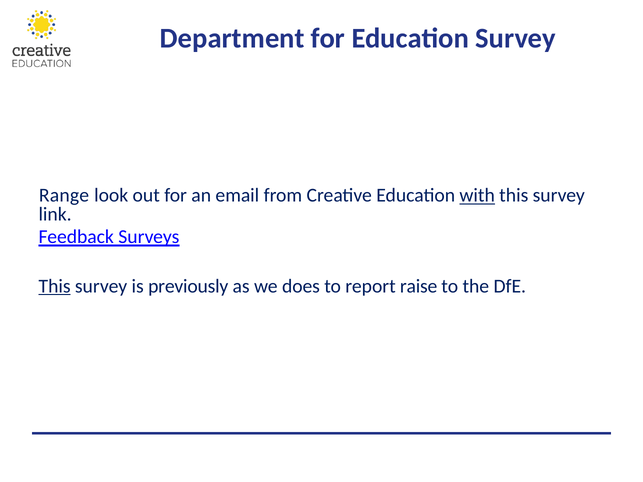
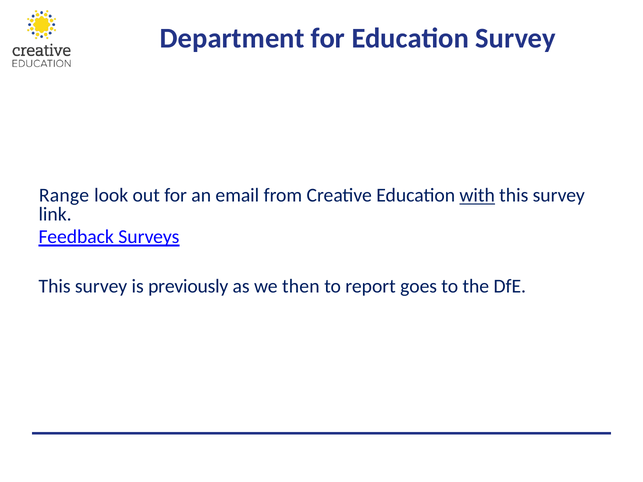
This underline: present -> none (55, 286)
does: does -> then (301, 286)
raise: raise -> goes (419, 286)
